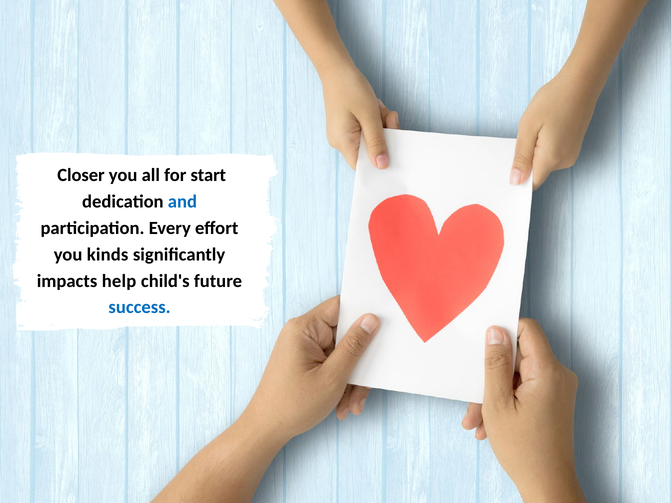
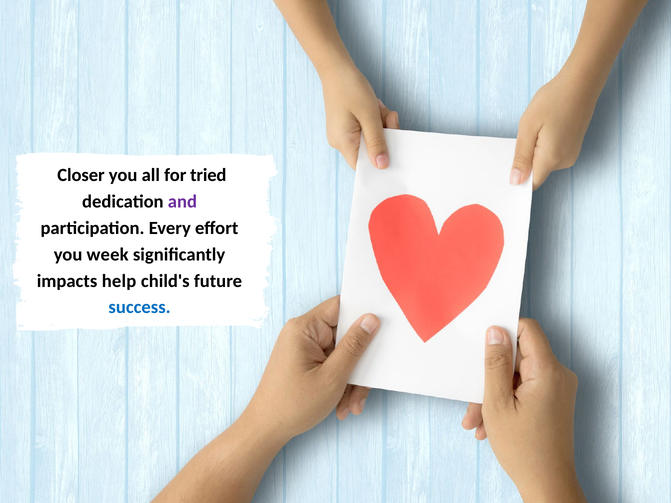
start: start -> tried (208, 175)
and colour: blue -> purple (182, 202)
kinds: kinds -> week (108, 255)
